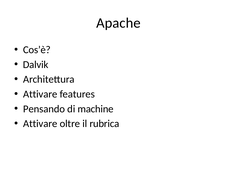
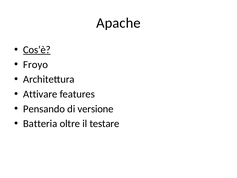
Cos’è underline: none -> present (37, 50)
Dalvik: Dalvik -> Froyo (36, 64)
machine: machine -> versione (96, 109)
Attivare: Attivare -> Batteria (40, 123)
rubrica: rubrica -> testare (104, 123)
